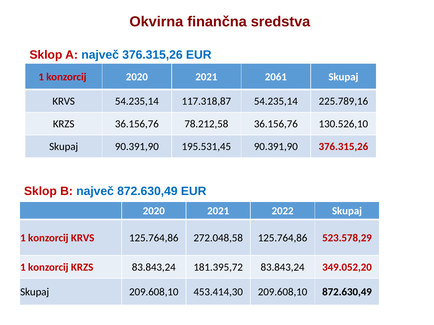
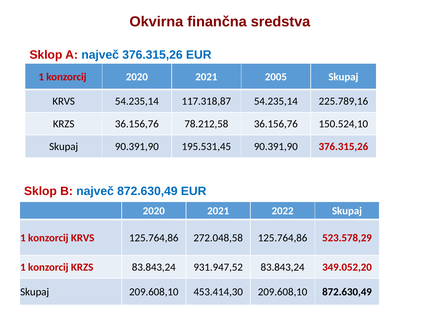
2061: 2061 -> 2005 (276, 77)
130.526,10: 130.526,10 -> 150.524,10 (343, 124)
181.395,72: 181.395,72 -> 931.947,52 (218, 268)
